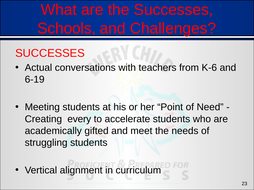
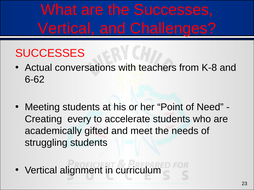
Schools: Schools -> Vertical (66, 28)
K-6: K-6 -> K-8 (209, 68)
6-19: 6-19 -> 6-62 (35, 80)
